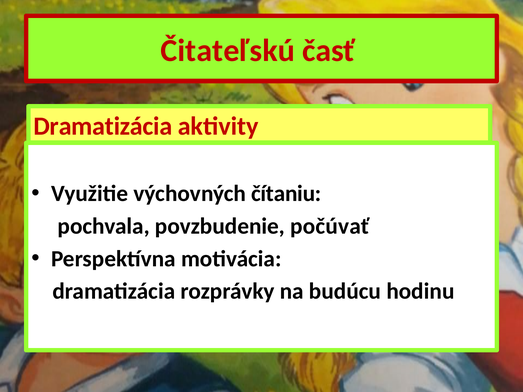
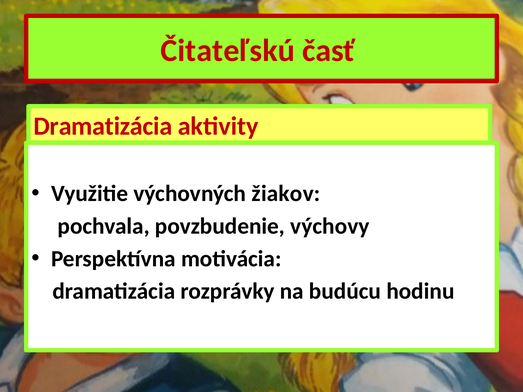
čítaniu: čítaniu -> žiakov (286, 194)
počúvať: počúvať -> výchovy (330, 226)
